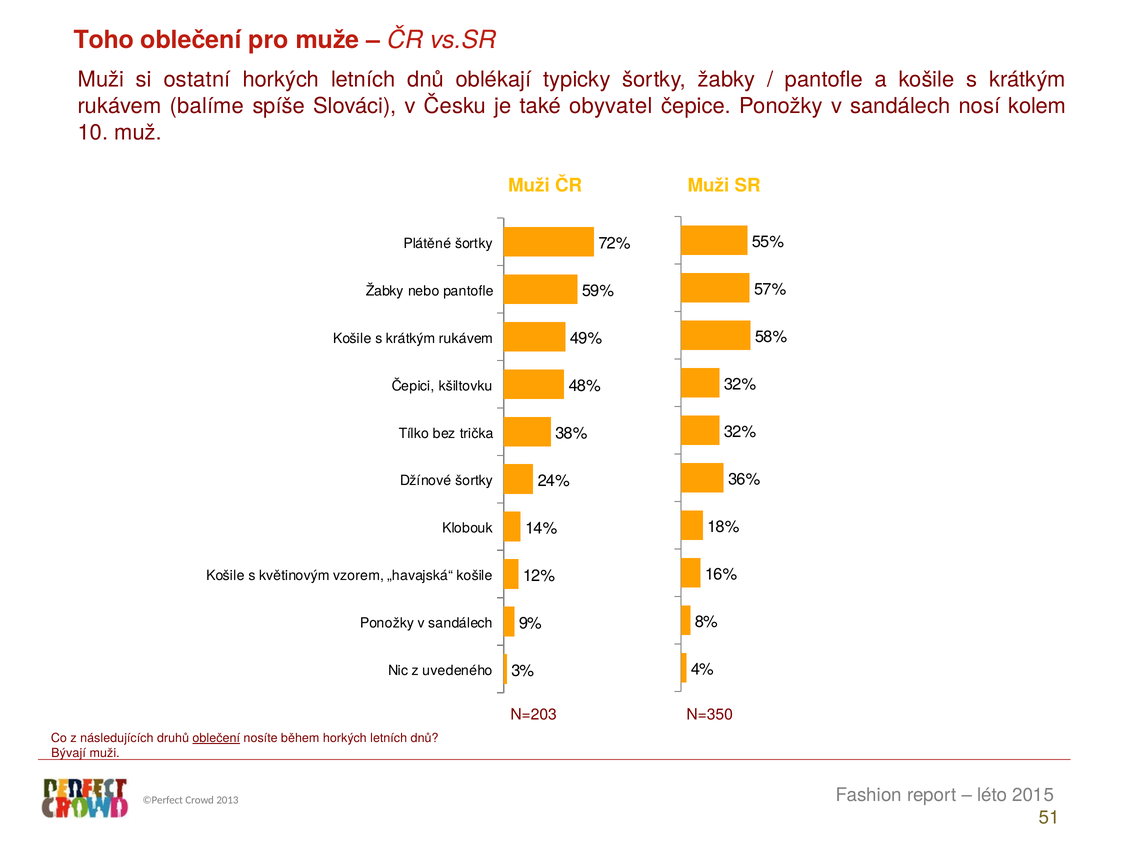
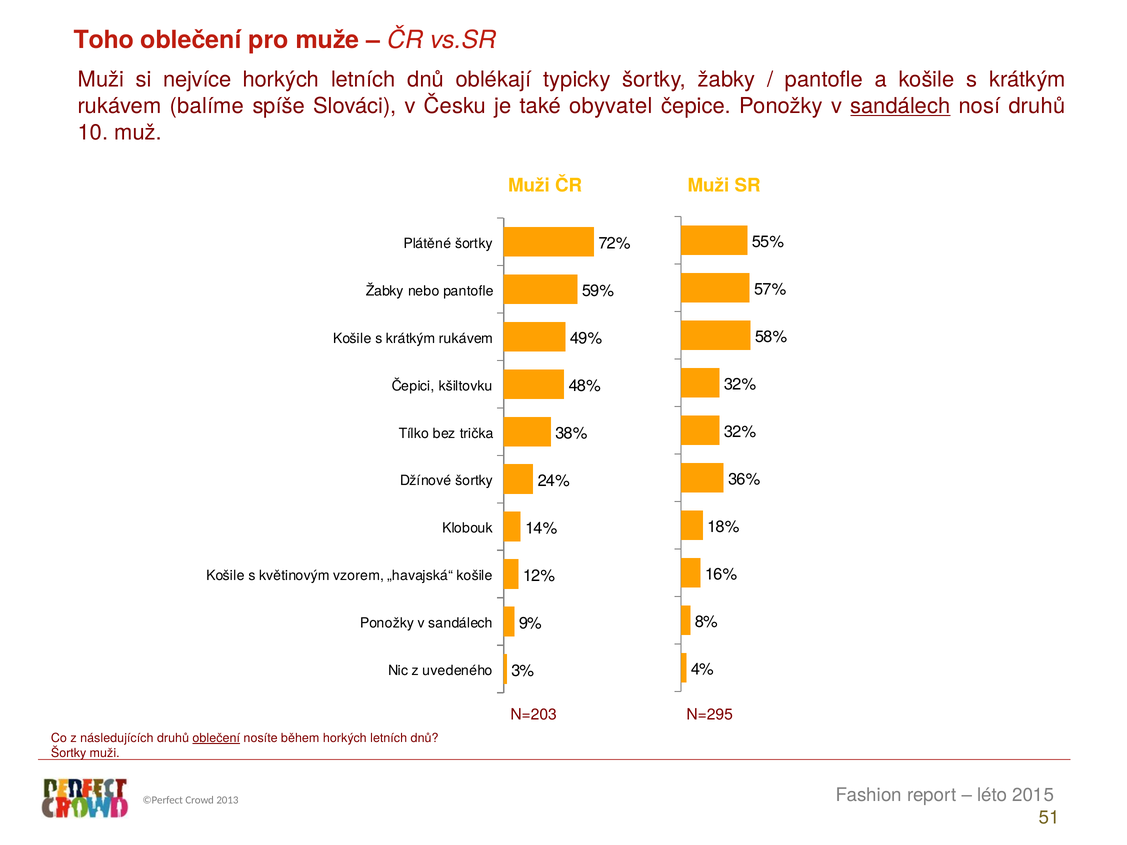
ostatní: ostatní -> nejvíce (197, 80)
sandálech underline: none -> present (900, 106)
nosí kolem: kolem -> druhů (1037, 106)
N=350: N=350 -> N=295 (710, 715)
Bývají: Bývají -> Šortky (69, 753)
